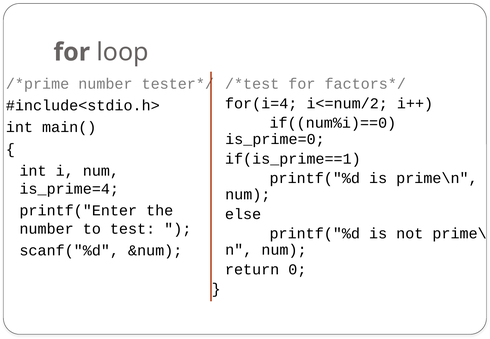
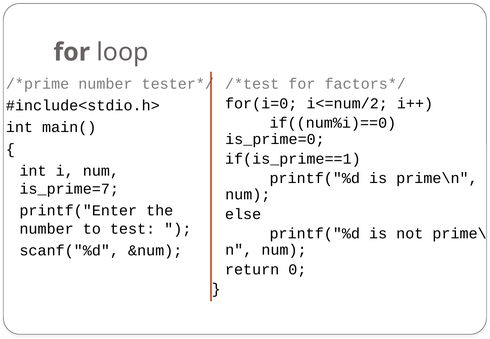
for(i=4: for(i=4 -> for(i=0 (261, 104)
is_prime=4: is_prime=4 -> is_prime=7 (69, 189)
